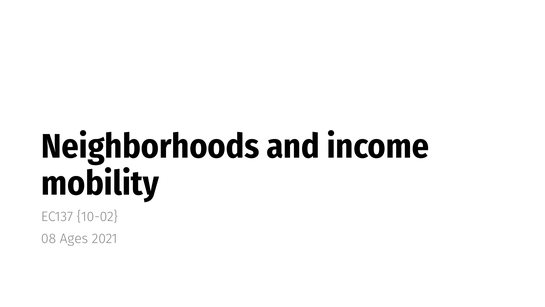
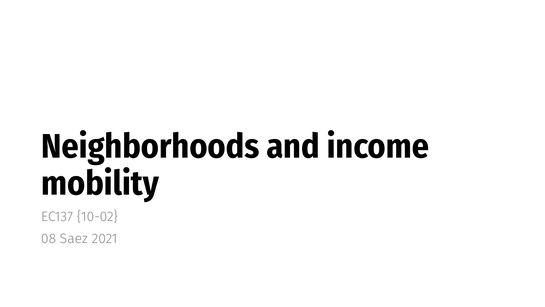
Ages: Ages -> Saez (74, 238)
